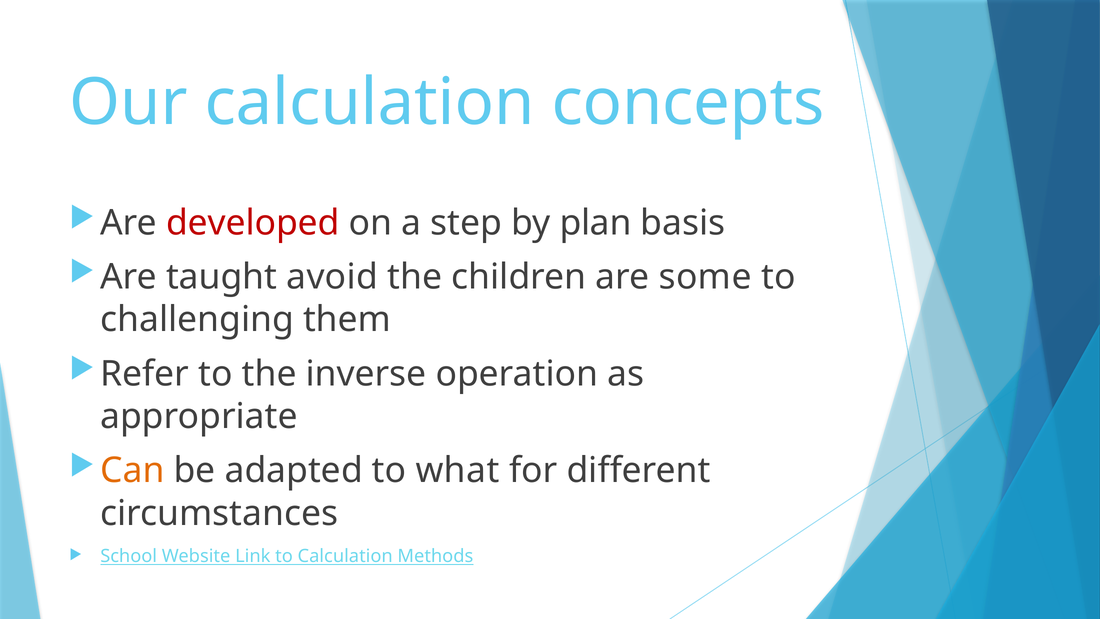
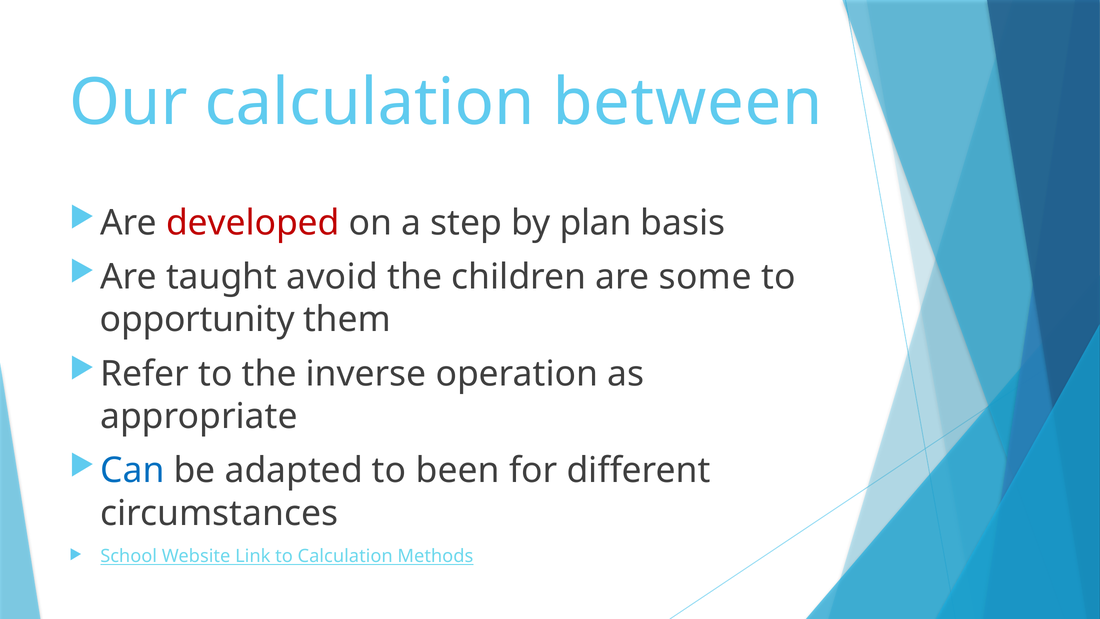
concepts: concepts -> between (688, 103)
challenging: challenging -> opportunity (197, 320)
Can colour: orange -> blue (132, 471)
what: what -> been (458, 471)
